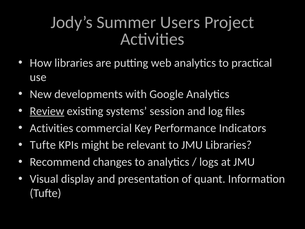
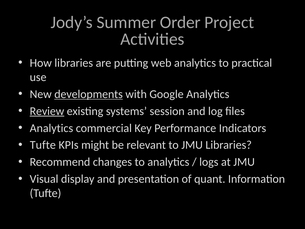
Users: Users -> Order (180, 22)
developments underline: none -> present (89, 94)
Activities: Activities -> Analytics (51, 128)
